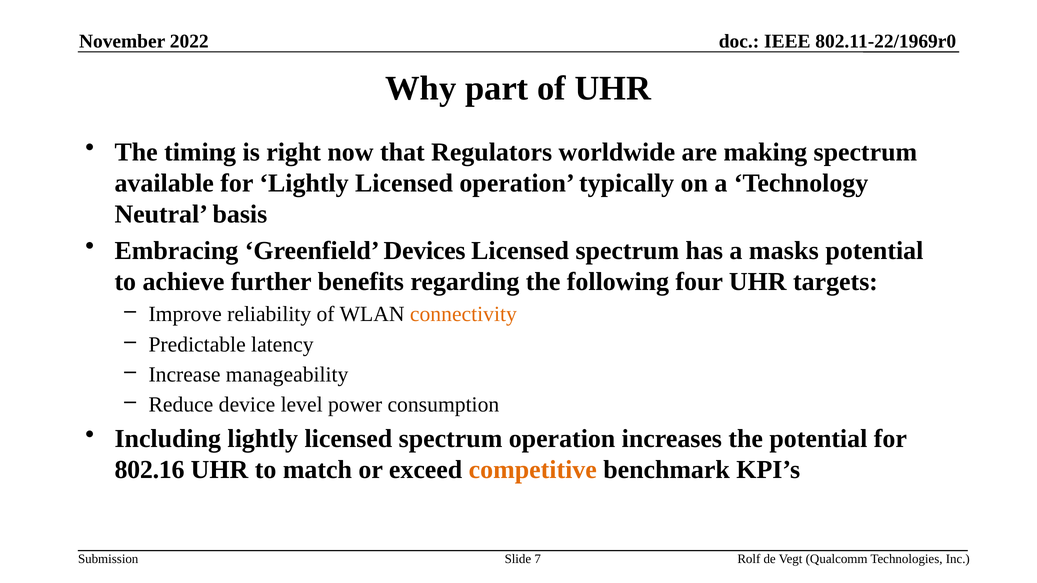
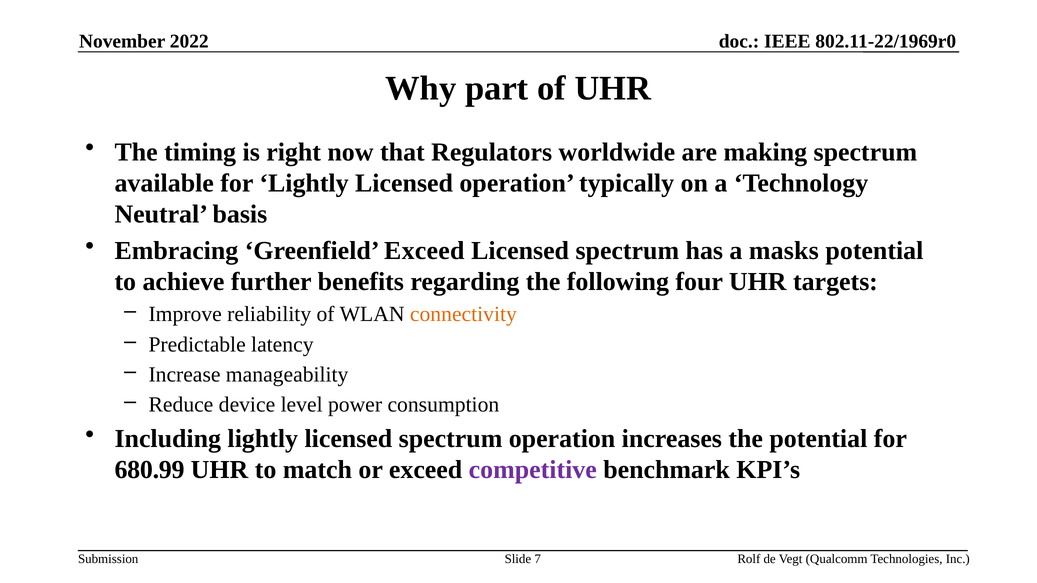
Greenfield Devices: Devices -> Exceed (424, 251)
802.16: 802.16 -> 680.99 (150, 470)
competitive colour: orange -> purple (533, 470)
